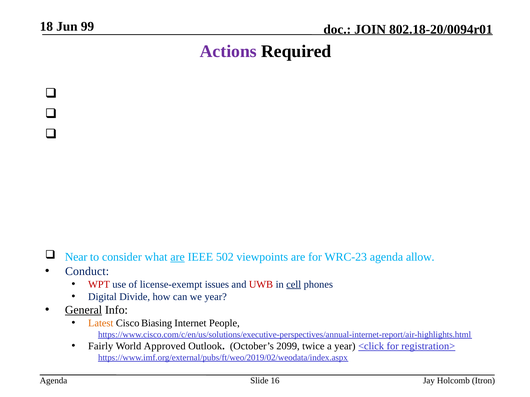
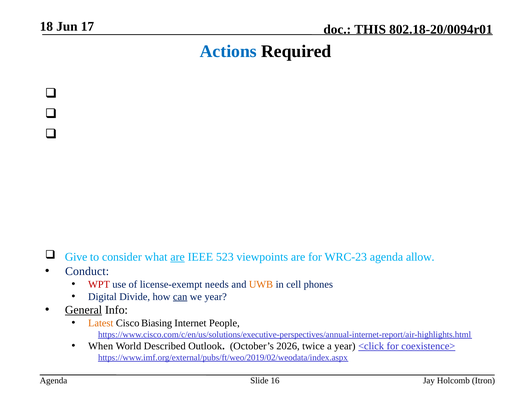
99: 99 -> 17 (87, 26)
JOIN: JOIN -> THIS (370, 29)
Actions colour: purple -> blue (228, 51)
Near: Near -> Give (76, 257)
502: 502 -> 523 (225, 257)
issues: issues -> needs (217, 285)
UWB colour: red -> orange (261, 285)
cell underline: present -> none (294, 285)
can underline: none -> present (180, 297)
Fairly: Fairly -> When (101, 347)
Approved: Approved -> Described (165, 347)
2099: 2099 -> 2026 (288, 347)
registration>: registration> -> coexistence> (428, 347)
